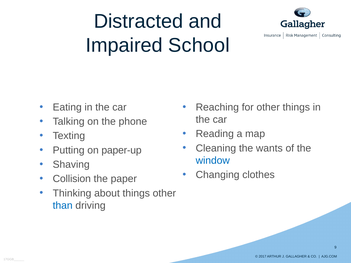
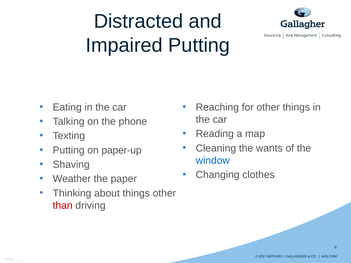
Impaired School: School -> Putting (199, 45)
Collision: Collision -> Weather (72, 179)
than colour: blue -> red (63, 206)
